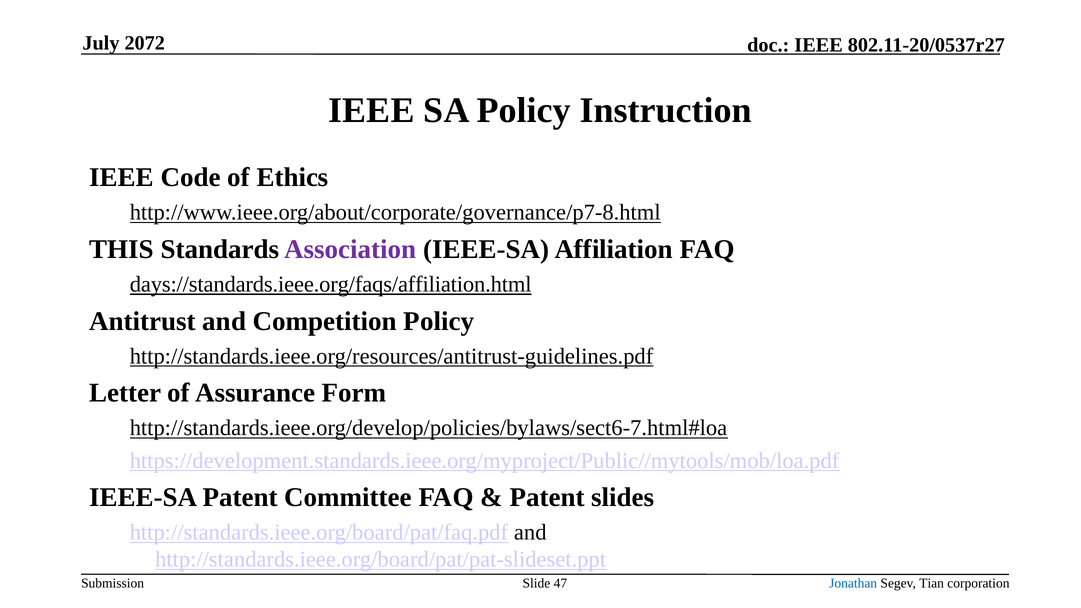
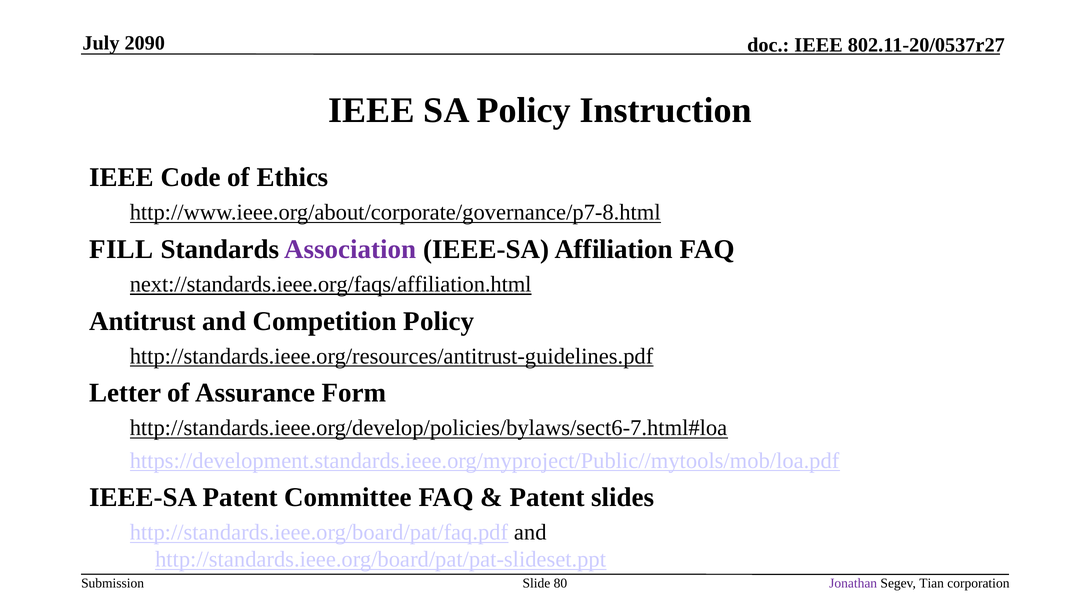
2072: 2072 -> 2090 (145, 43)
THIS: THIS -> FILL (121, 249)
days://standards.ieee.org/faqs/affiliation.html: days://standards.ieee.org/faqs/affiliation.html -> next://standards.ieee.org/faqs/affiliation.html (331, 284)
47: 47 -> 80 (560, 583)
Jonathan colour: blue -> purple (853, 583)
